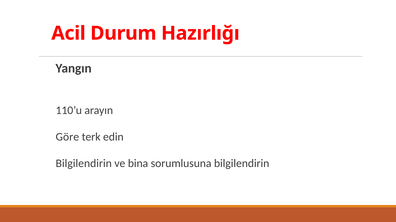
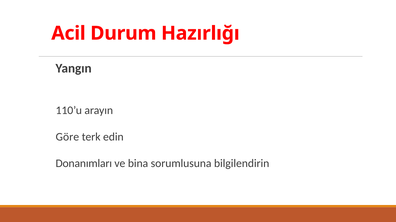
Bilgilendirin: Bilgilendirin -> Donanımları (84, 164)
